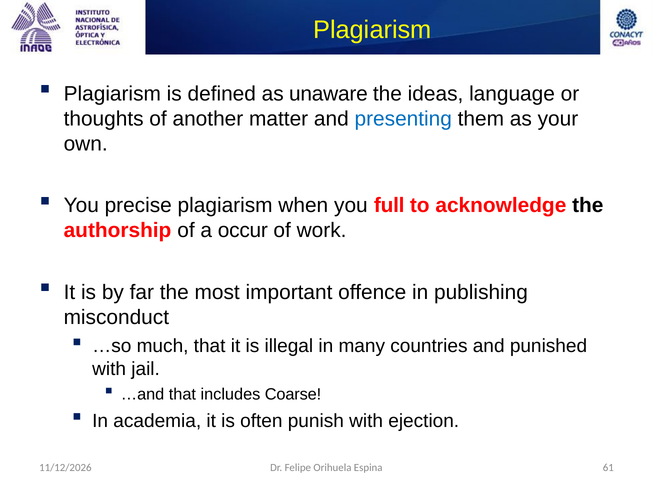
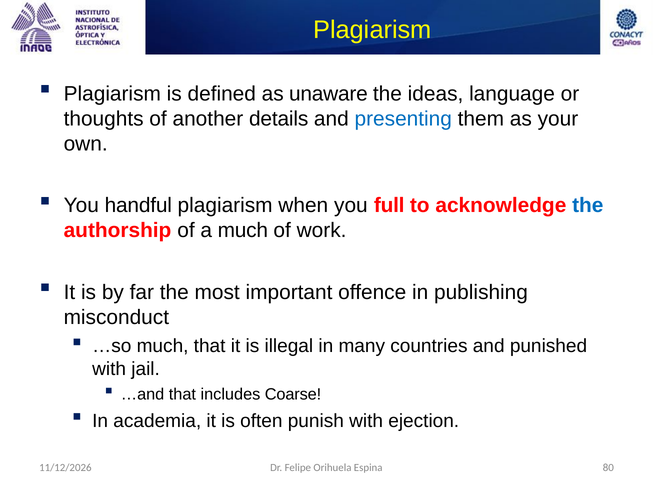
matter: matter -> details (279, 119)
precise: precise -> handful (138, 205)
the colour: black -> blue (588, 205)
a occur: occur -> much (243, 230)
61: 61 -> 80 (608, 468)
